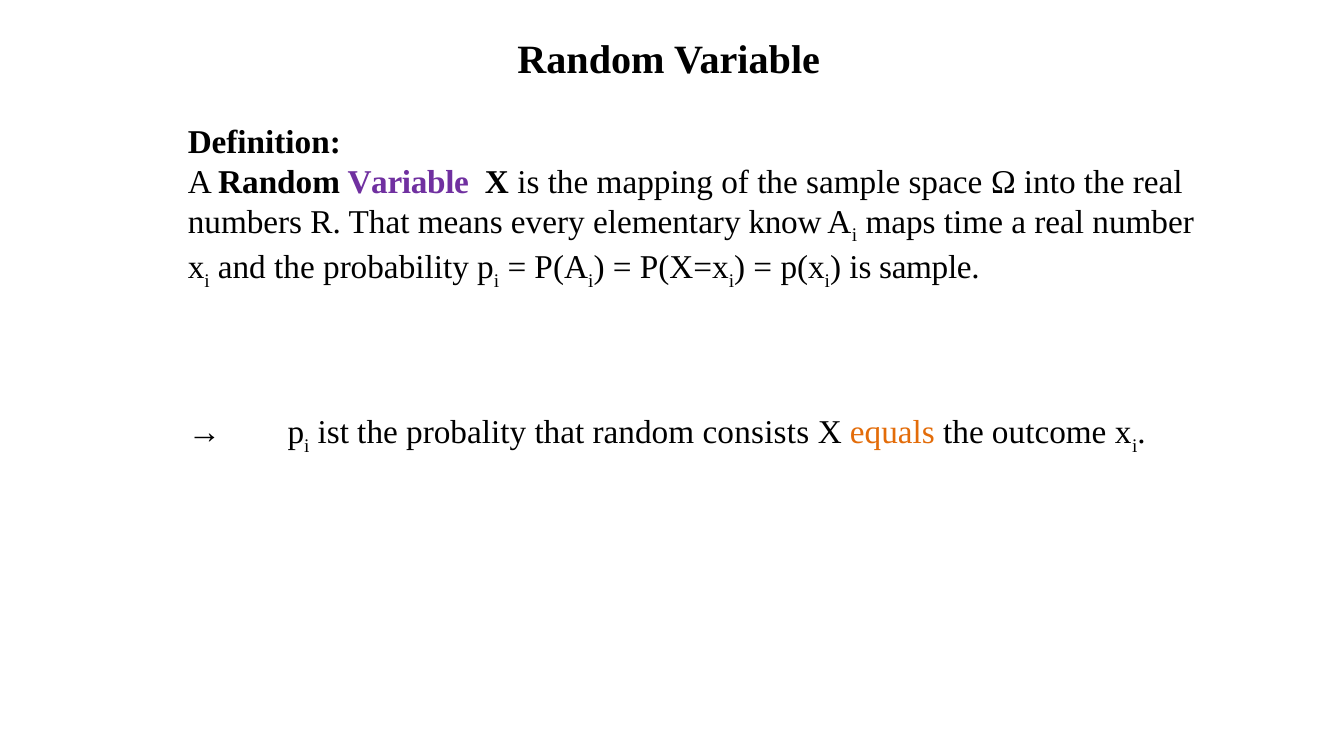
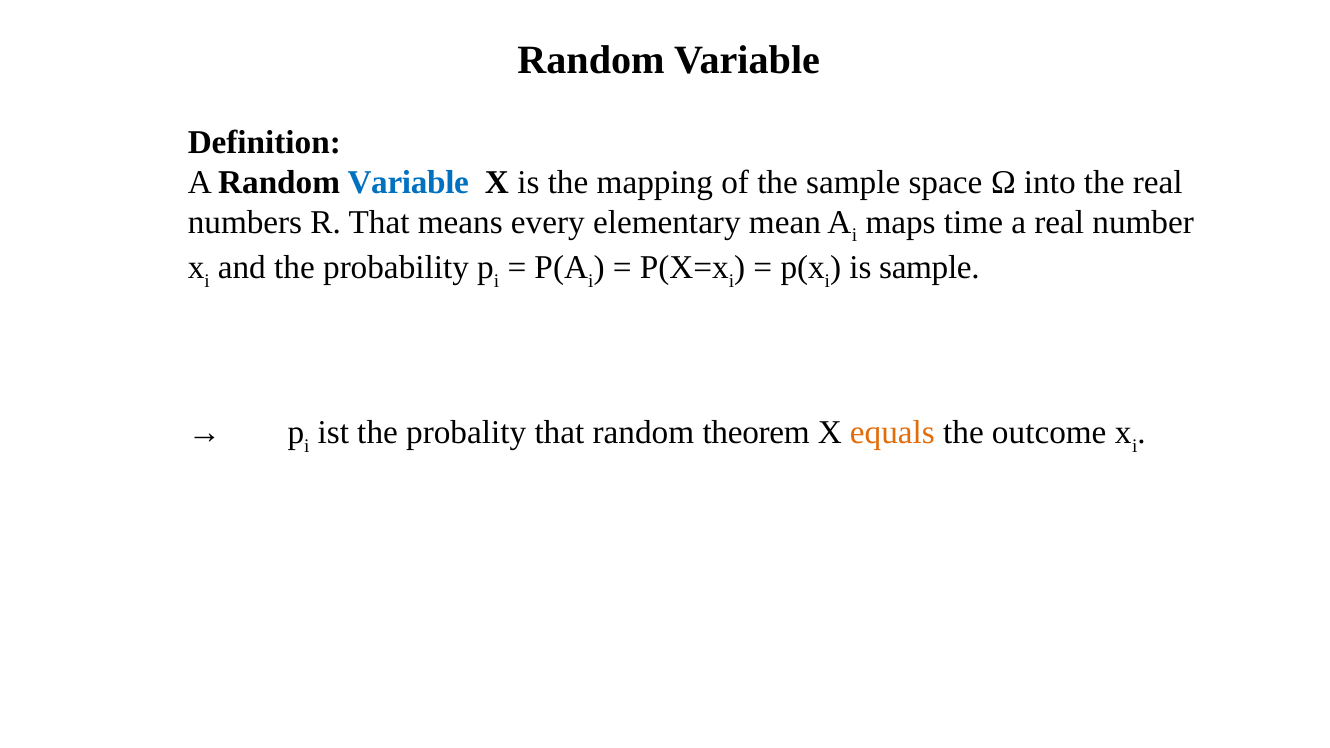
Variable colour: purple -> blue (408, 183)
know: know -> mean (785, 222)
consists: consists -> theorem (756, 433)
